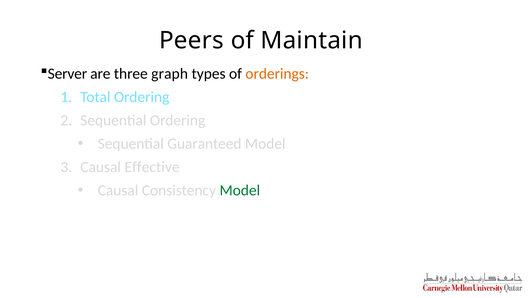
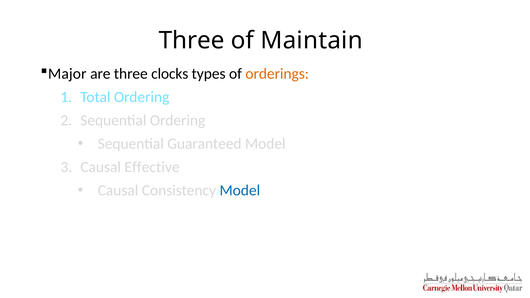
Peers: Peers -> Three (192, 41)
Server: Server -> Major (67, 74)
graph: graph -> clocks (170, 74)
Model colour: green -> blue (240, 190)
